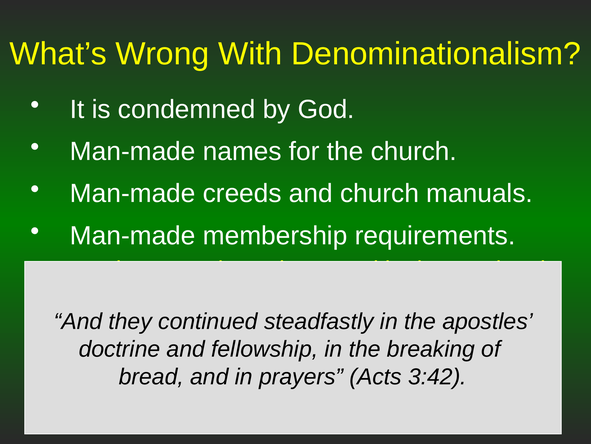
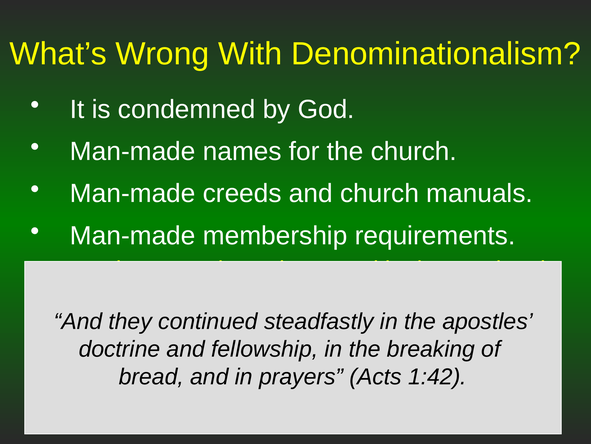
3:42: 3:42 -> 1:42 (437, 376)
